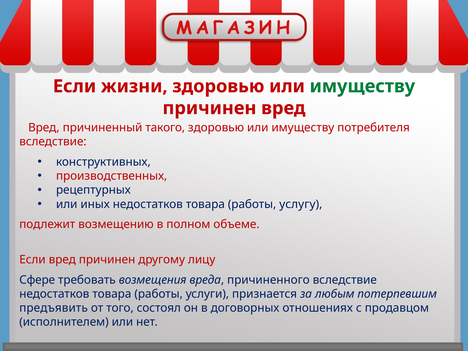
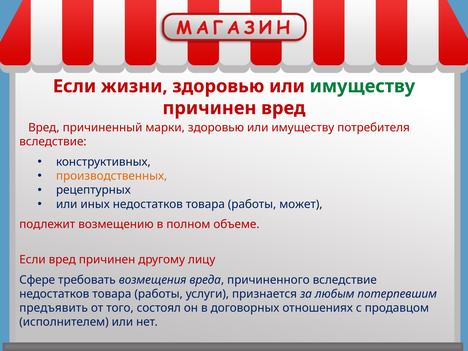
такого: такого -> марки (165, 128)
производственных colour: red -> orange (112, 176)
услугу: услугу -> может (301, 204)
